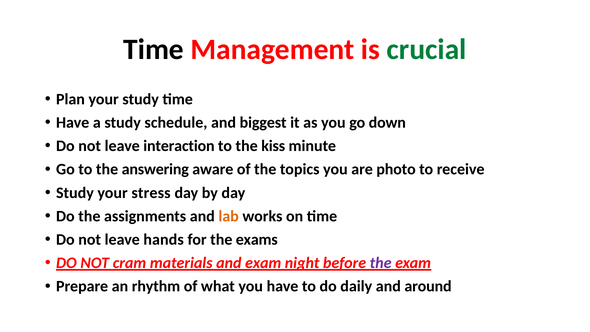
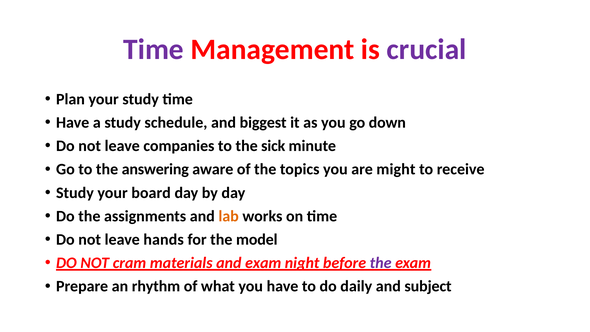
Time colour: black -> purple (154, 50)
crucial colour: green -> purple (427, 50)
interaction: interaction -> companies (179, 146)
kiss: kiss -> sick (273, 146)
photo: photo -> might (396, 169)
stress: stress -> board (151, 193)
exams: exams -> model (257, 239)
around: around -> subject (428, 286)
